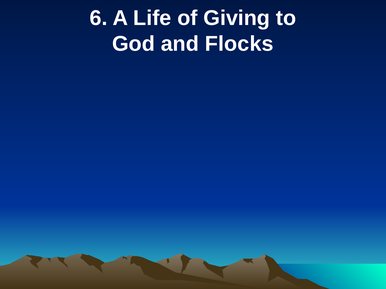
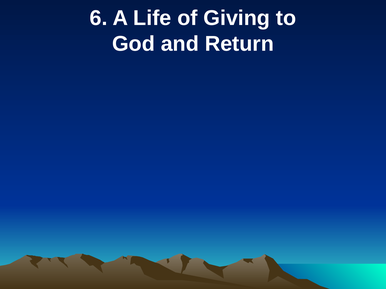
Flocks: Flocks -> Return (239, 44)
